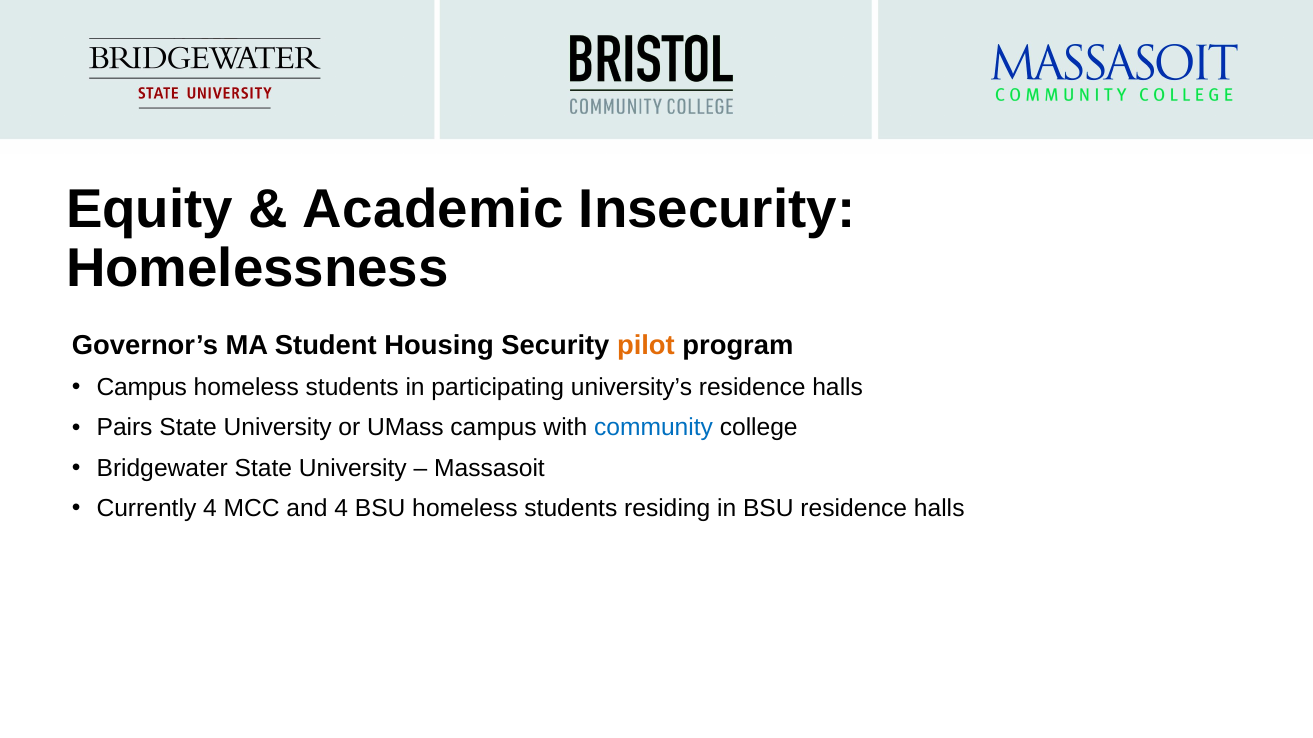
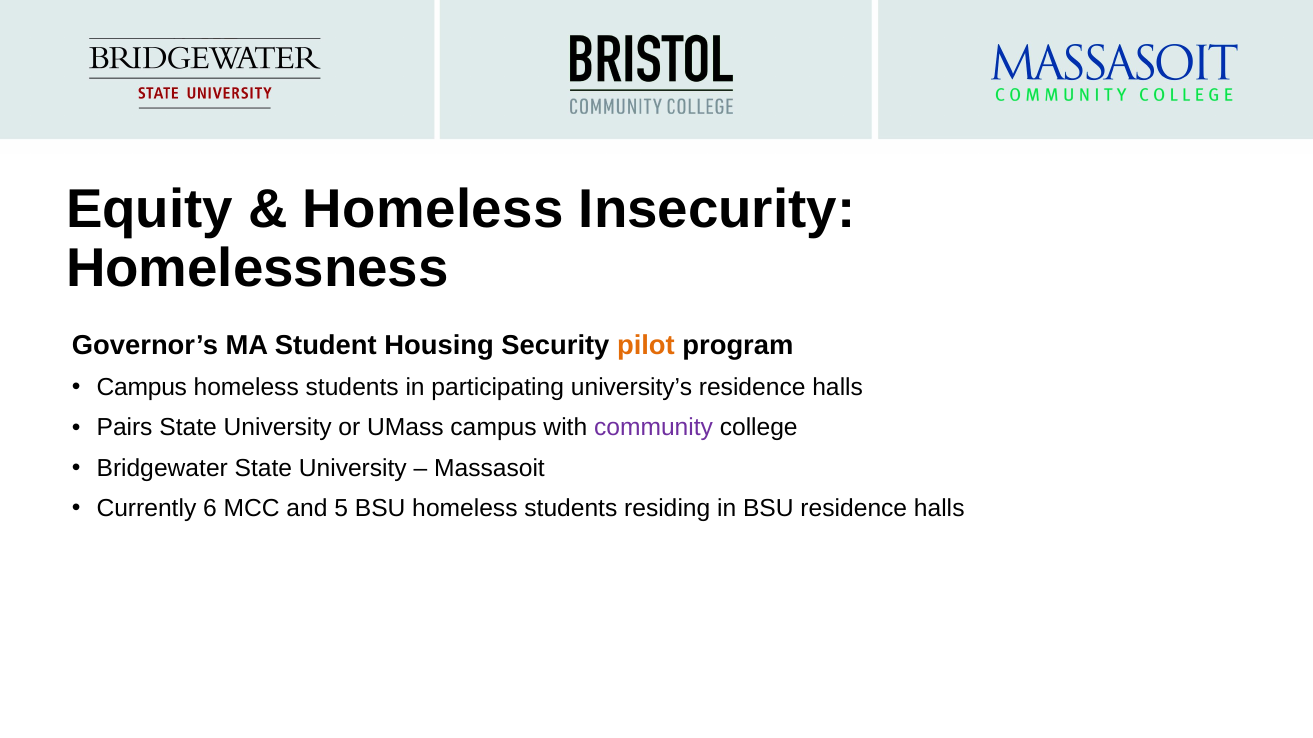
Academic: Academic -> Homeless (433, 210)
community colour: blue -> purple (654, 428)
Currently 4: 4 -> 6 (210, 509)
and 4: 4 -> 5 (341, 509)
